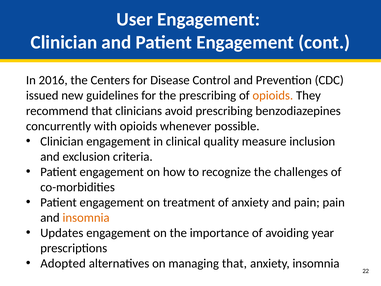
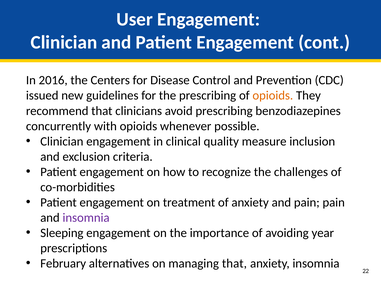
insomnia colour: orange -> purple (86, 217)
Updates: Updates -> Sleeping (62, 233)
Adopted: Adopted -> February (63, 263)
